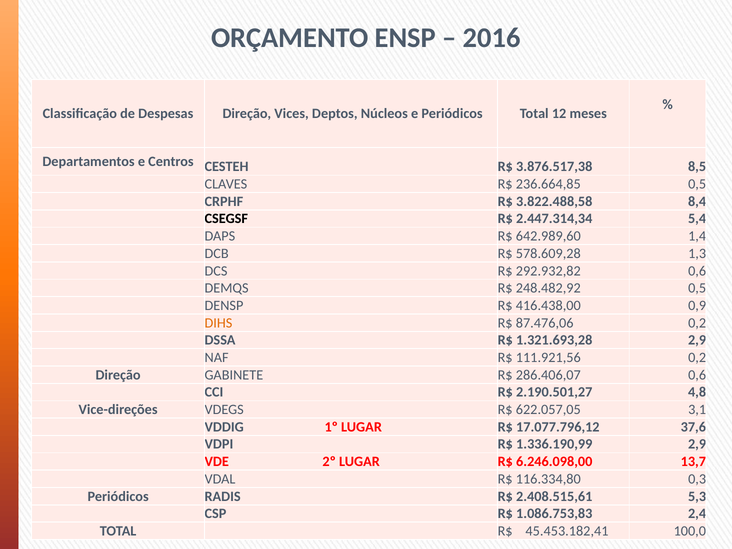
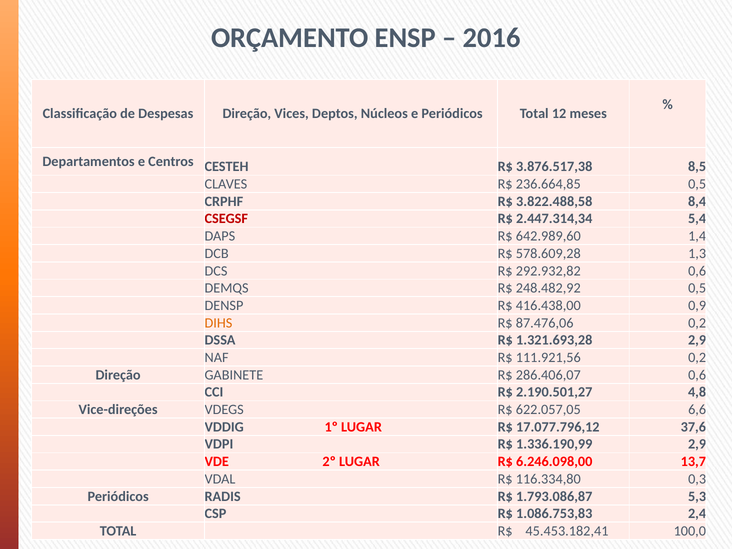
CSEGSF colour: black -> red (226, 219)
3,1: 3,1 -> 6,6 (697, 410)
2.408.515,61: 2.408.515,61 -> 1.793.086,87 (554, 496)
